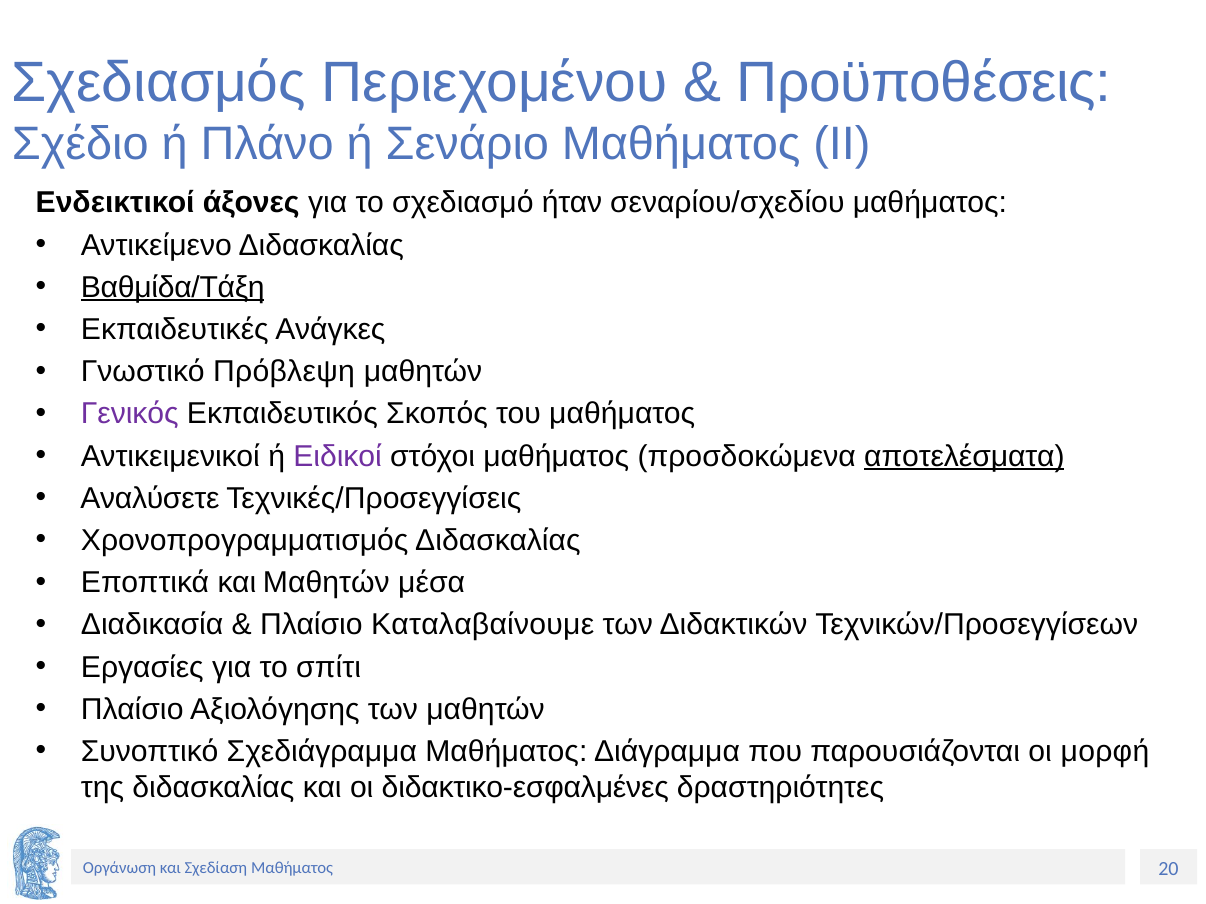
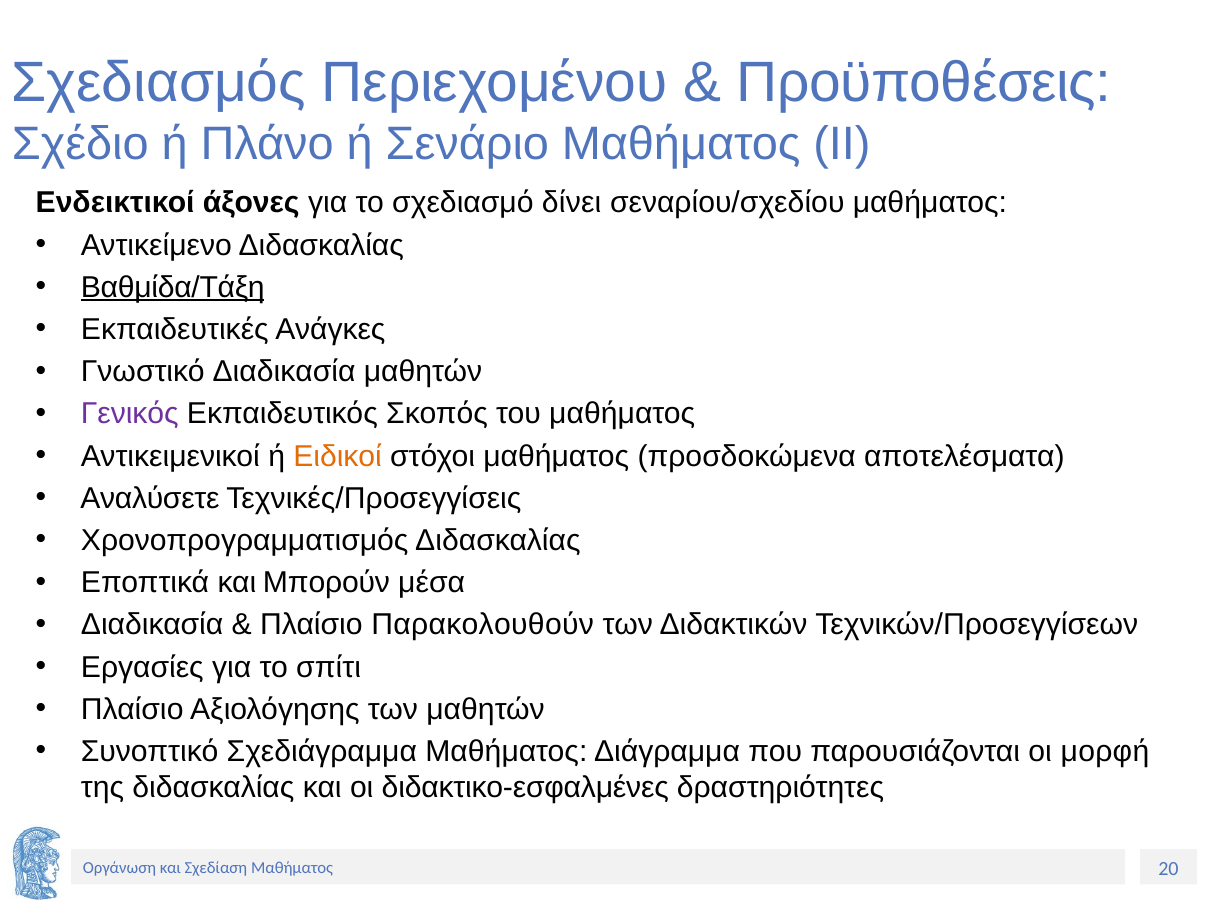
ήταν: ήταν -> δίνει (572, 203)
Γνωστικό Πρόβλεψη: Πρόβλεψη -> Διαδικασία (284, 372)
Ειδικοί colour: purple -> orange (338, 456)
αποτελέσματα underline: present -> none (964, 456)
και Μαθητών: Μαθητών -> Μπορούν (326, 583)
Καταλαβαίνουμε: Καταλαβαίνουμε -> Παρακολουθούν (483, 625)
